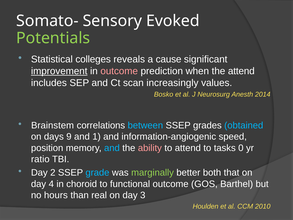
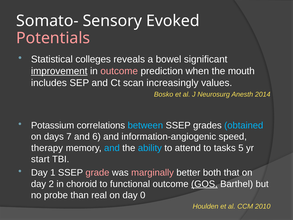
Potentials colour: light green -> pink (53, 38)
cause: cause -> bowel (169, 59)
the attend: attend -> mouth (241, 71)
Brainstem: Brainstem -> Potassium (53, 125)
9: 9 -> 7 (69, 137)
1: 1 -> 6 (97, 137)
position: position -> therapy (47, 148)
ability colour: pink -> light blue (150, 148)
0: 0 -> 5 (241, 148)
ratio: ratio -> start (40, 159)
2: 2 -> 1 (53, 172)
grade colour: light blue -> pink (97, 172)
marginally colour: light green -> pink (153, 172)
4: 4 -> 2 (51, 184)
GOS underline: none -> present (204, 184)
hours: hours -> probe (56, 195)
3: 3 -> 0 (143, 195)
